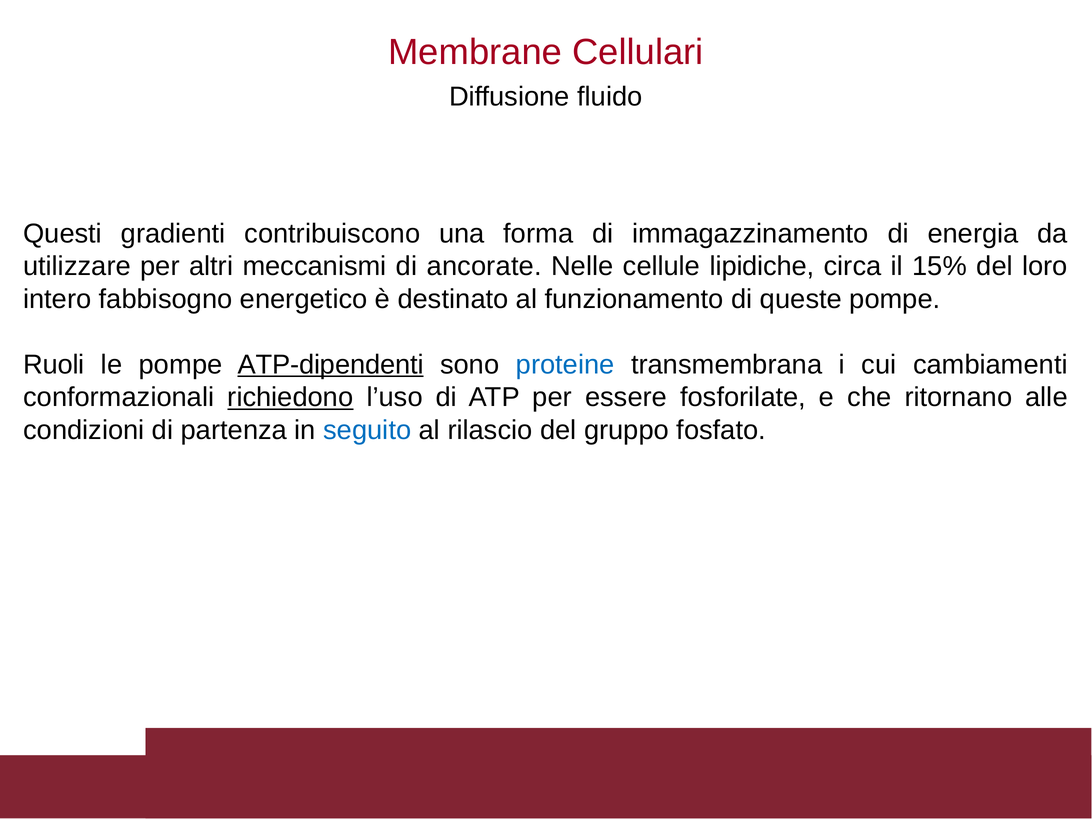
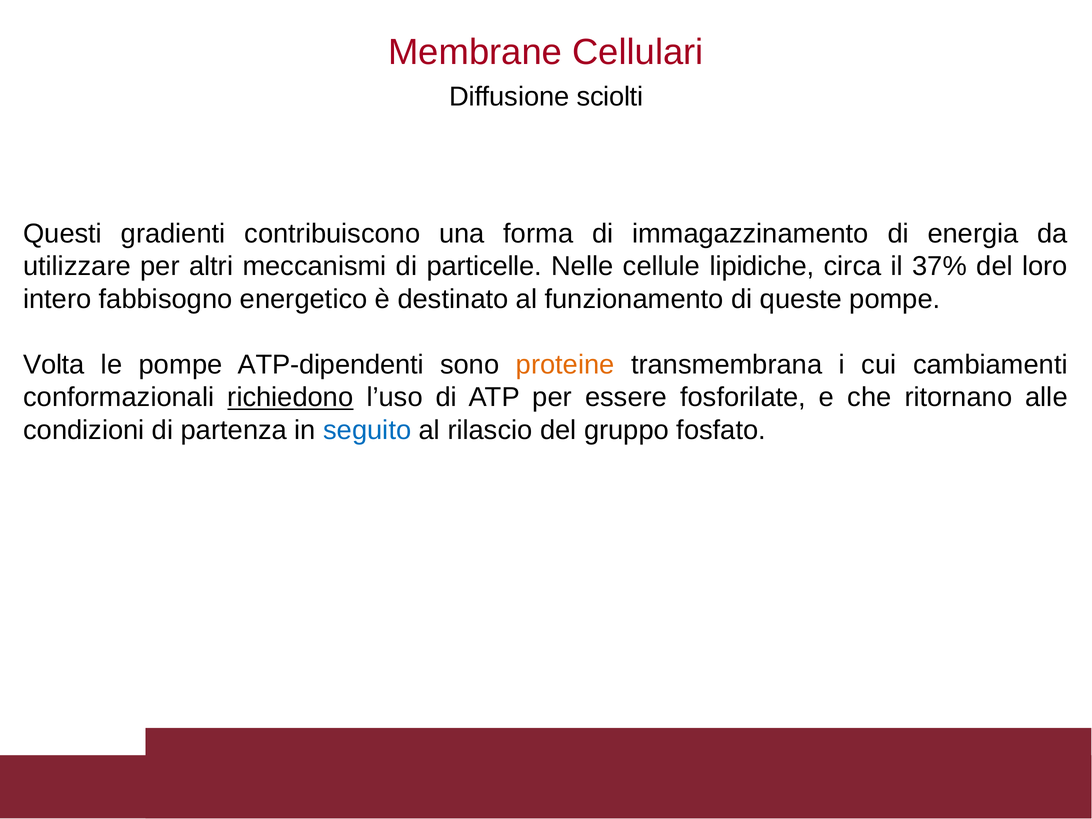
fluido: fluido -> sciolti (610, 97)
ancorate: ancorate -> particelle (484, 266)
15%: 15% -> 37% (939, 266)
Ruoli: Ruoli -> Volta (54, 365)
ATP-dipendenti underline: present -> none (331, 365)
proteine colour: blue -> orange (565, 365)
